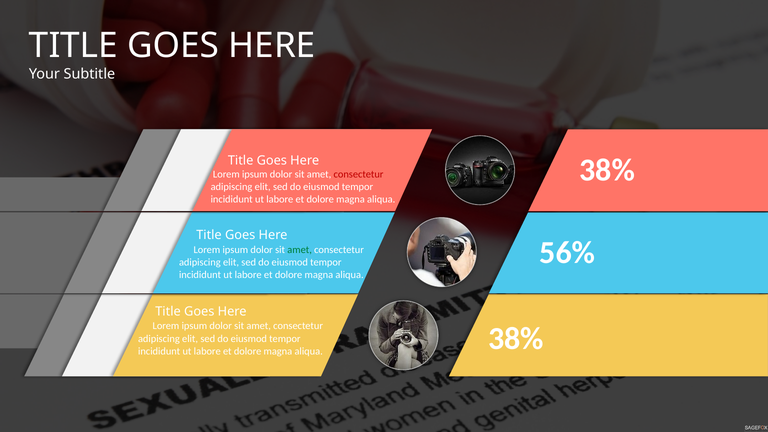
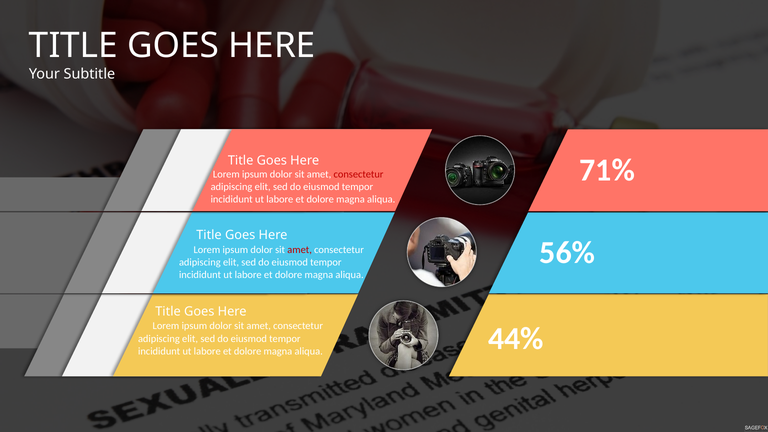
38%: 38% -> 71% (607, 170)
amet colour: green -> red (300, 250)
38%: 38% -> 44% (516, 339)
